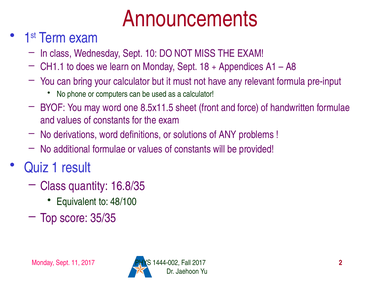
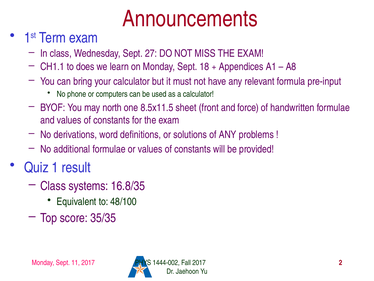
10: 10 -> 27 (151, 53)
may word: word -> north (112, 107)
quantity: quantity -> systems (88, 186)
